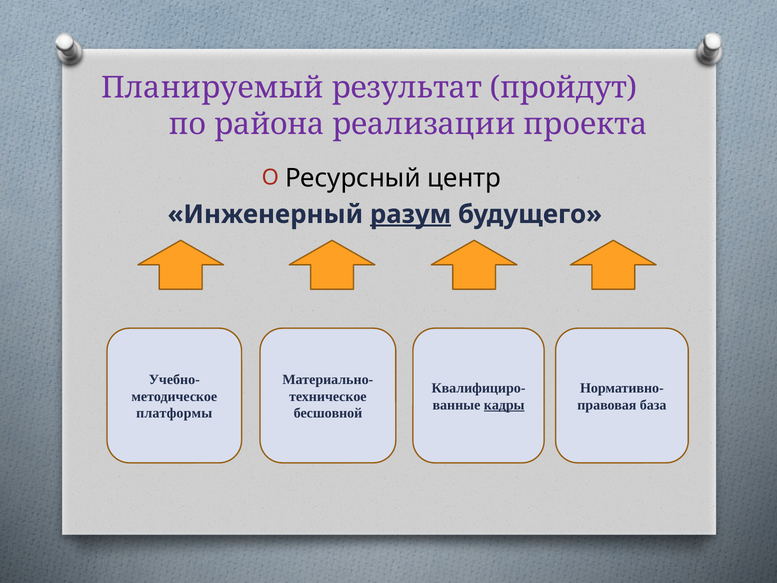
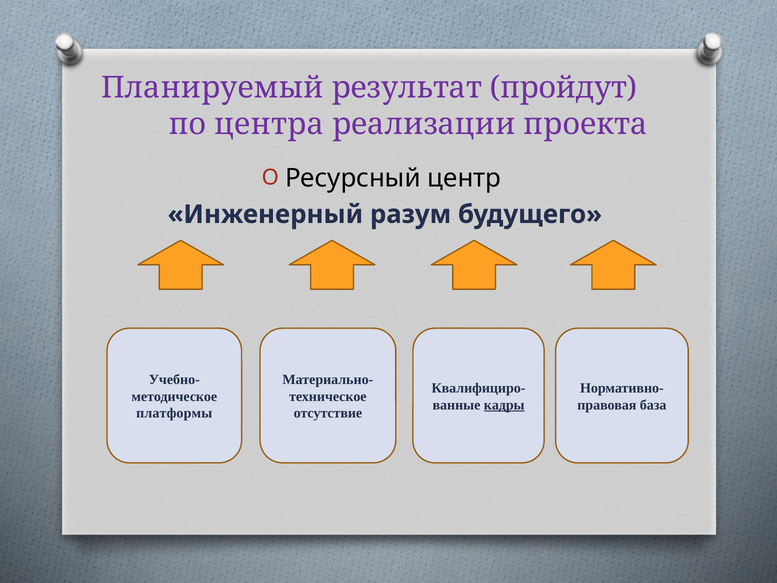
района: района -> центра (269, 124)
разум underline: present -> none (411, 214)
бесшовной: бесшовной -> отсутствие (328, 413)
